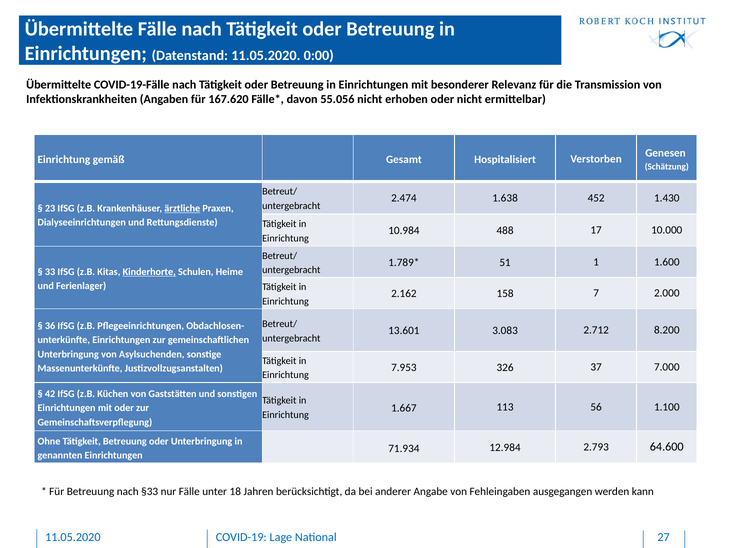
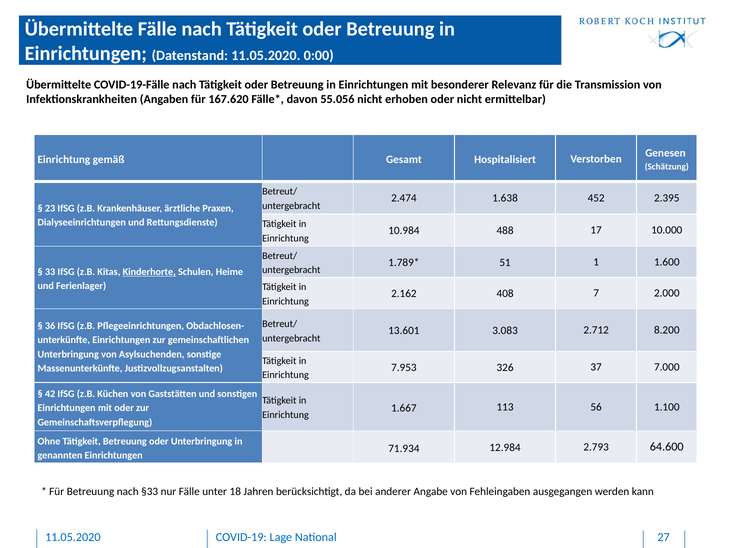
1.430: 1.430 -> 2.395 (667, 198)
ärztliche underline: present -> none (182, 208)
158: 158 -> 408 (505, 294)
